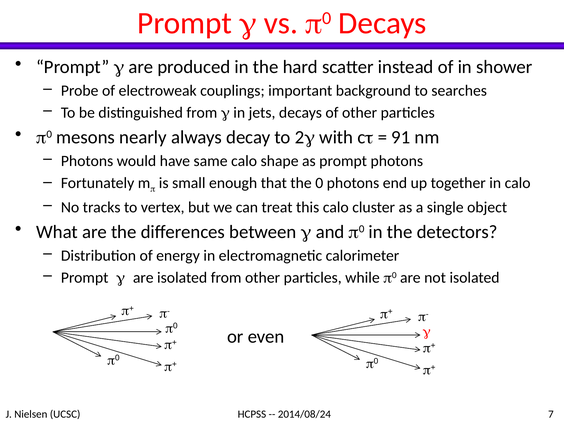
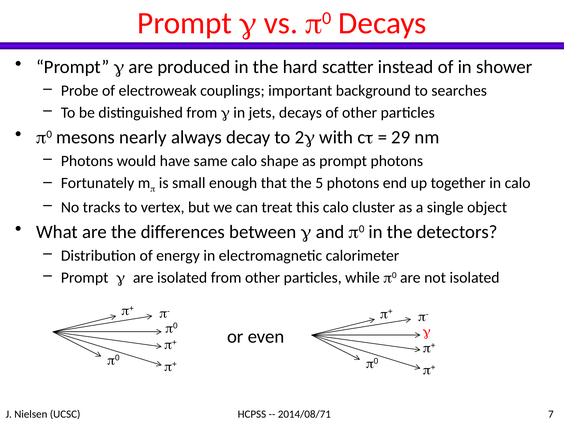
91: 91 -> 29 (401, 137)
0: 0 -> 5 (319, 183)
2014/08/24: 2014/08/24 -> 2014/08/71 (304, 414)
